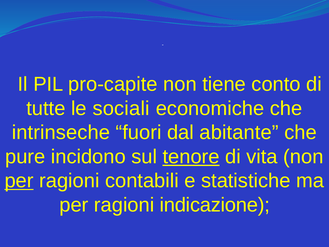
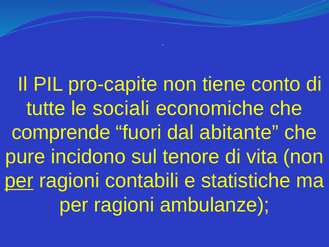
intrinseche: intrinseche -> comprende (61, 132)
tenore underline: present -> none (191, 157)
indicazione: indicazione -> ambulanze (215, 205)
